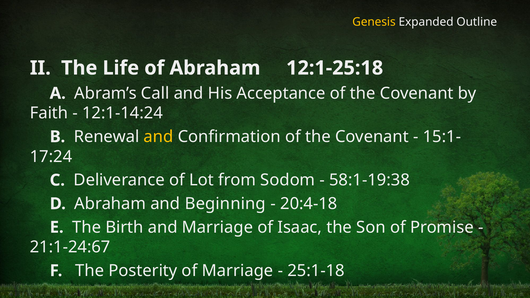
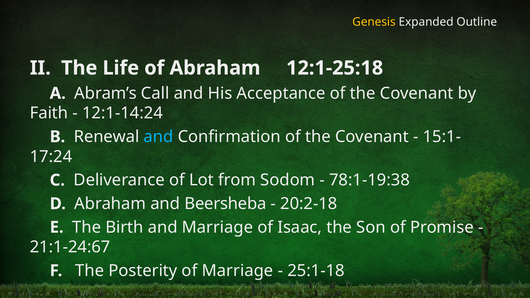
and colour: yellow -> light blue (159, 137)
58:1-19:38: 58:1-19:38 -> 78:1-19:38 (369, 180)
Beginning: Beginning -> Beersheba (225, 204)
20:4-18: 20:4-18 -> 20:2-18 (309, 204)
